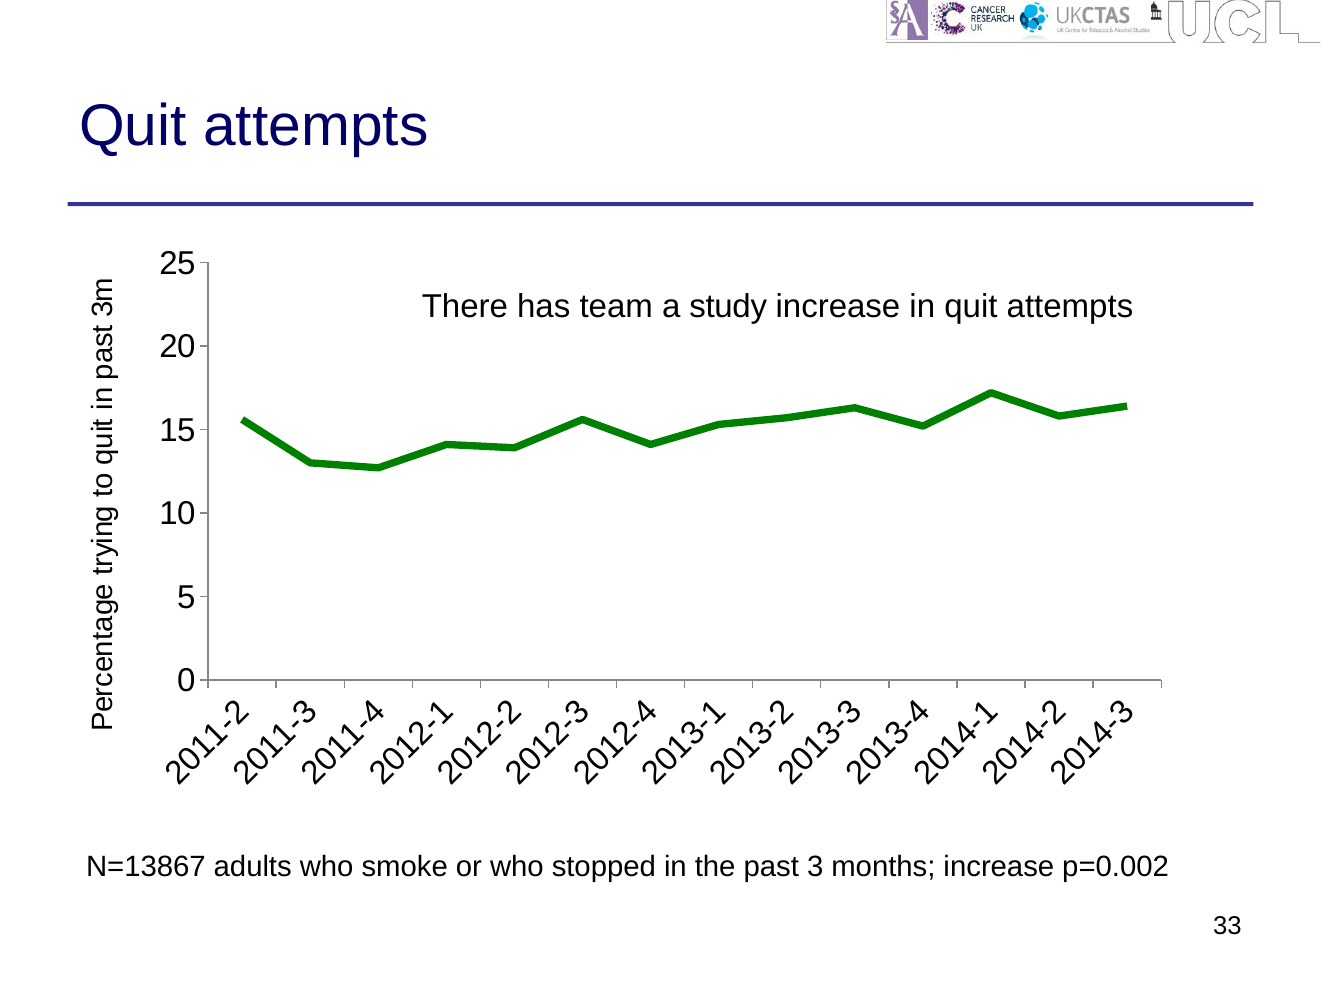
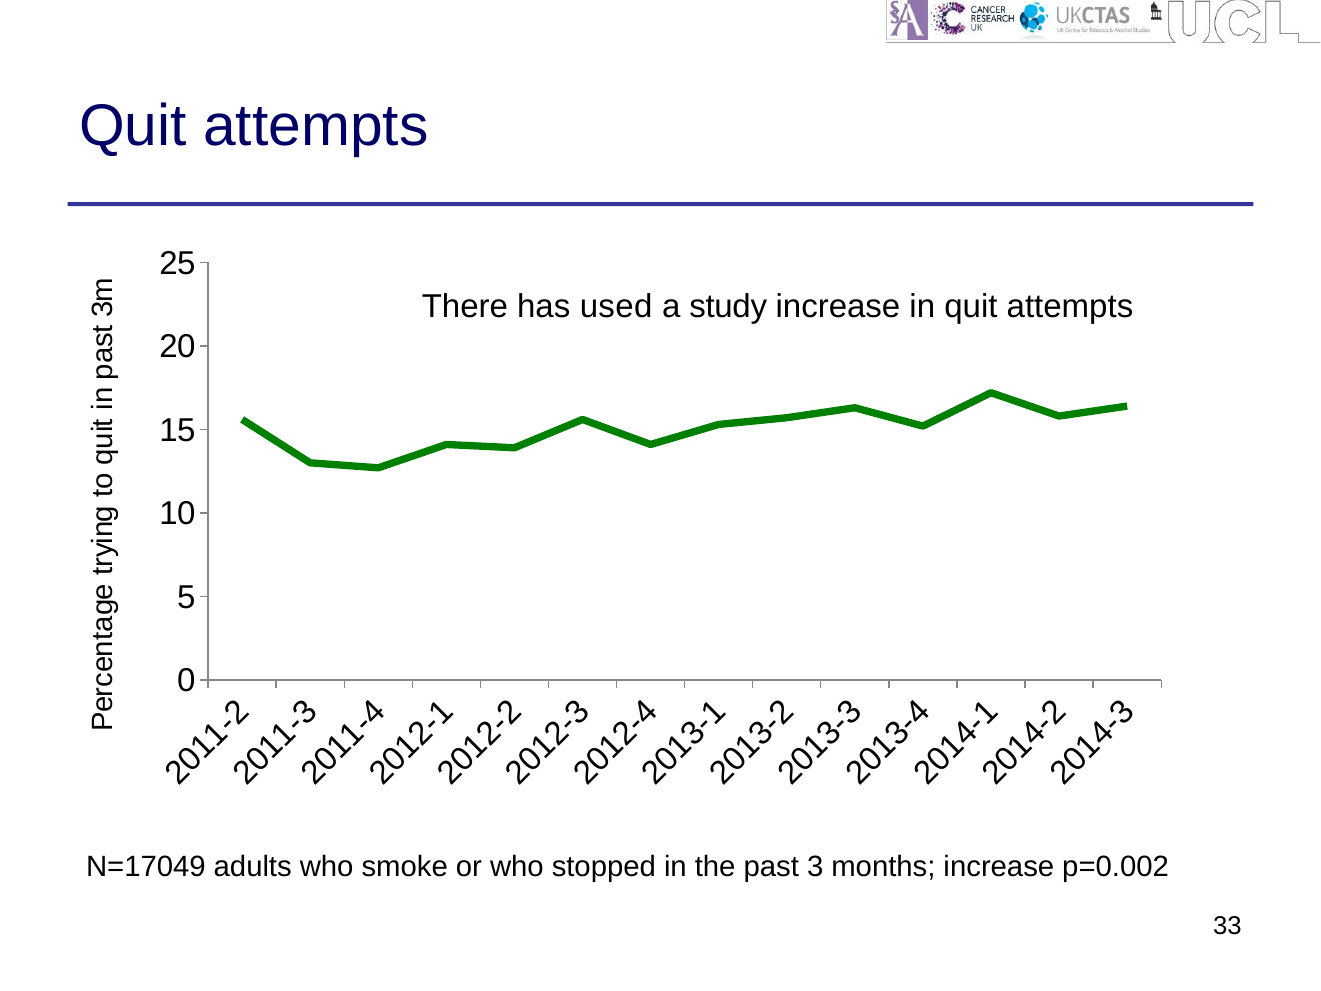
team: team -> used (616, 307)
N=13867: N=13867 -> N=17049 (146, 866)
